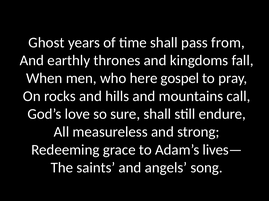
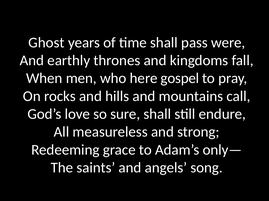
from: from -> were (228, 43)
lives—: lives— -> only— (222, 150)
